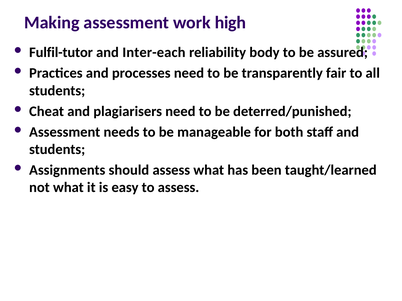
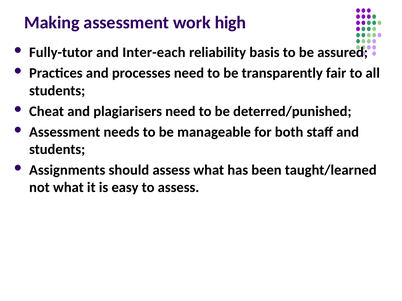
Fulfil-tutor: Fulfil-tutor -> Fully-tutor (61, 53)
body: body -> basis (264, 53)
